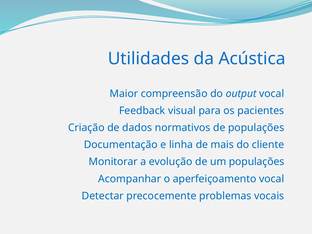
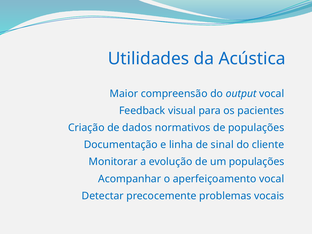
mais: mais -> sinal (222, 145)
